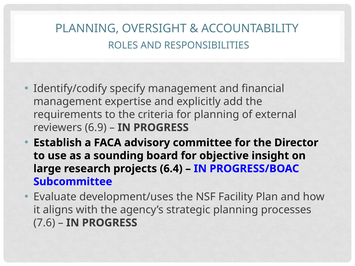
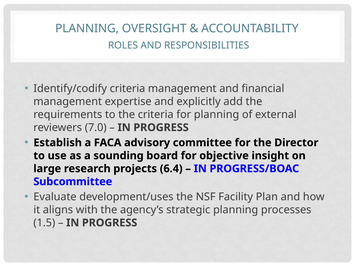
Identify/codify specify: specify -> criteria (127, 89)
6.9: 6.9 -> 7.0 (96, 128)
7.6: 7.6 -> 1.5 (44, 223)
